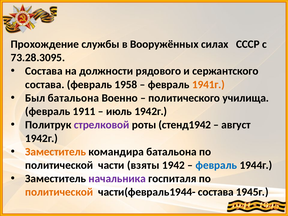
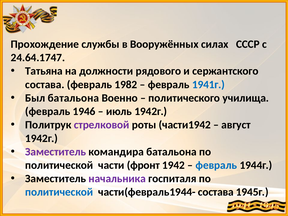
73.28.3095: 73.28.3095 -> 24.64.1747 (38, 58)
Состава: Состава -> Татьяна (44, 71)
1958: 1958 -> 1982 (126, 85)
1941г colour: orange -> blue (208, 85)
1911: 1911 -> 1946 (84, 111)
стенд1942: стенд1942 -> части1942 (185, 125)
Заместитель colour: orange -> purple (56, 152)
взяты: взяты -> фронт (143, 165)
политической colour: orange -> blue (59, 192)
